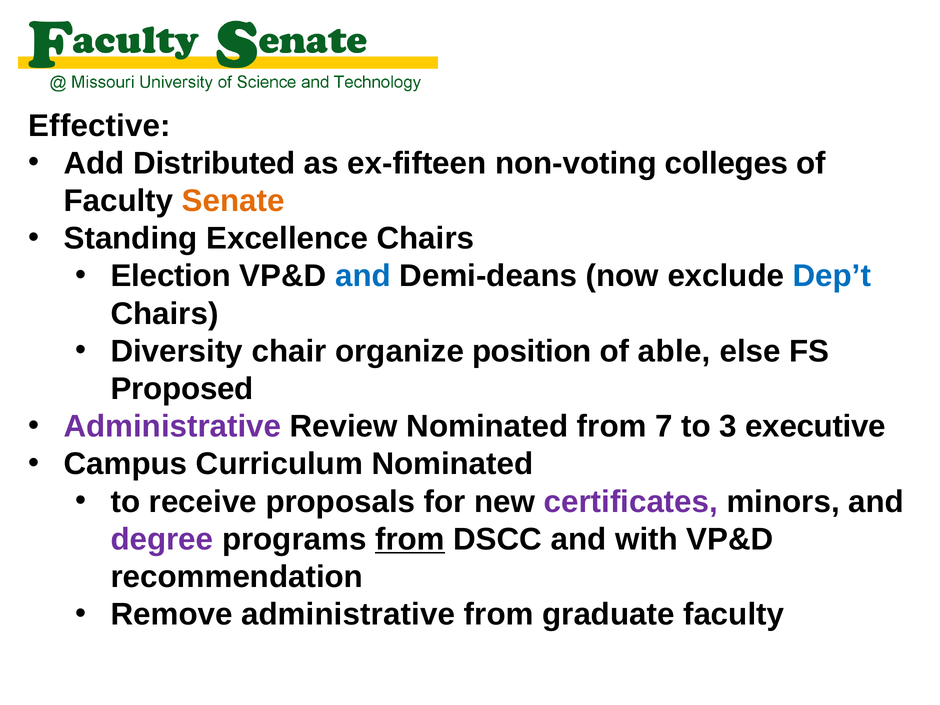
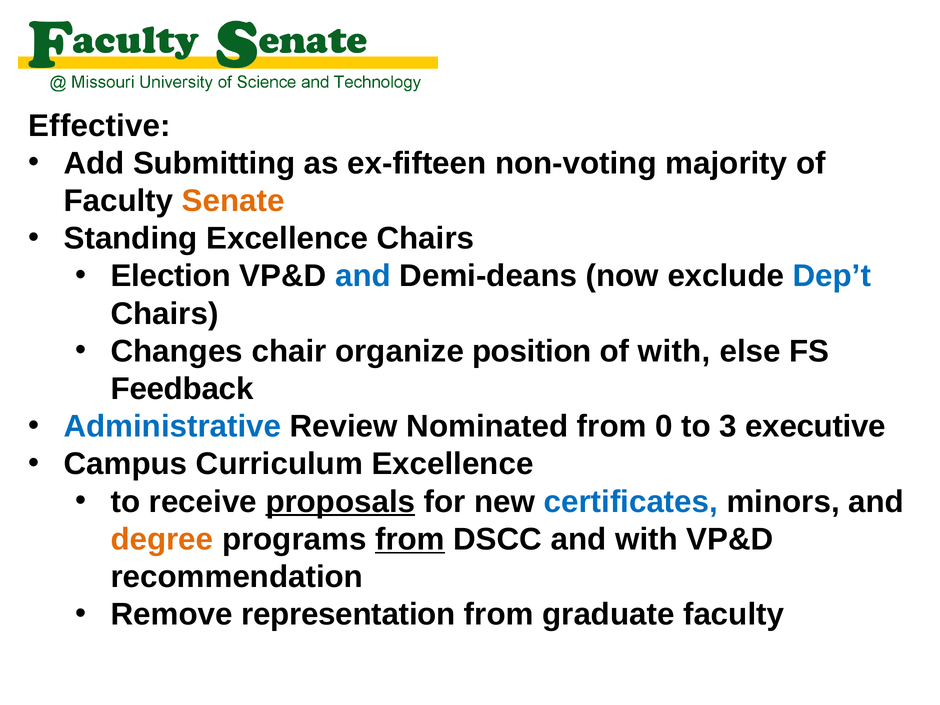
Distributed: Distributed -> Submitting (214, 163)
colleges: colleges -> majority (726, 163)
Diversity: Diversity -> Changes (177, 351)
of able: able -> with (674, 351)
Proposed: Proposed -> Feedback (182, 389)
Administrative colour: purple -> blue (172, 426)
7: 7 -> 0 (664, 426)
Curriculum Nominated: Nominated -> Excellence (452, 464)
proposals underline: none -> present (340, 502)
certificates colour: purple -> blue (631, 502)
degree colour: purple -> orange (162, 539)
Remove administrative: administrative -> representation (348, 614)
